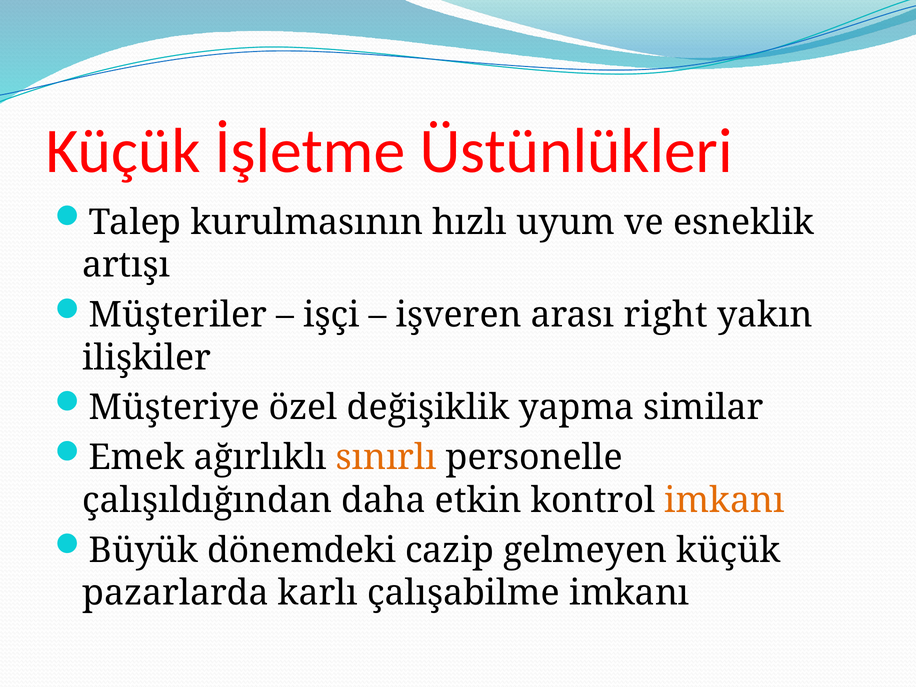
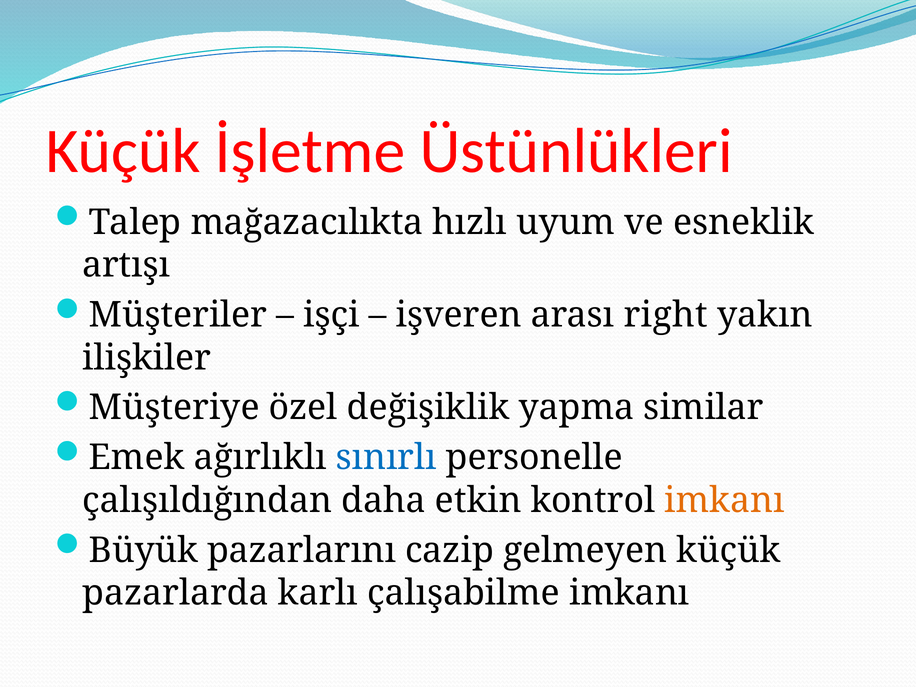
kurulmasının: kurulmasının -> mağazacılıkta (307, 222)
sınırlı colour: orange -> blue (386, 458)
dönemdeki: dönemdeki -> pazarlarını (302, 550)
